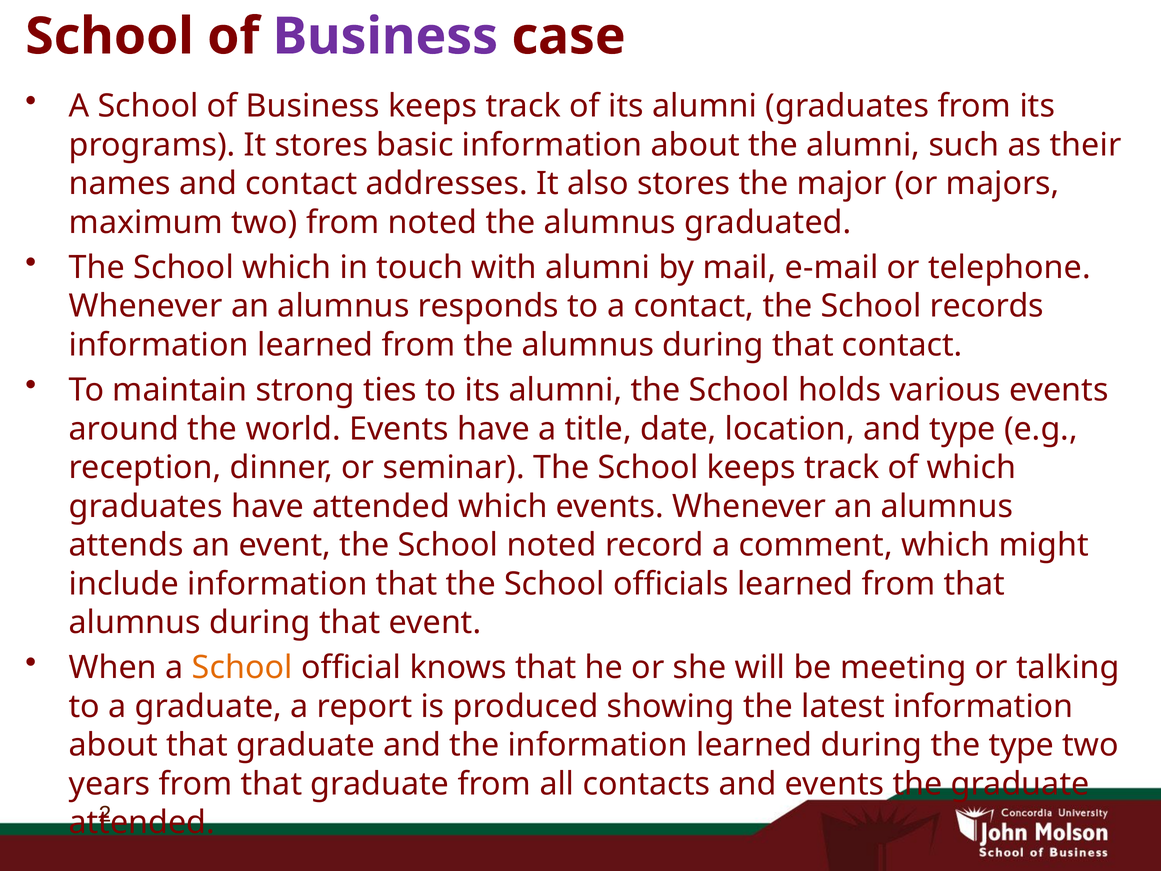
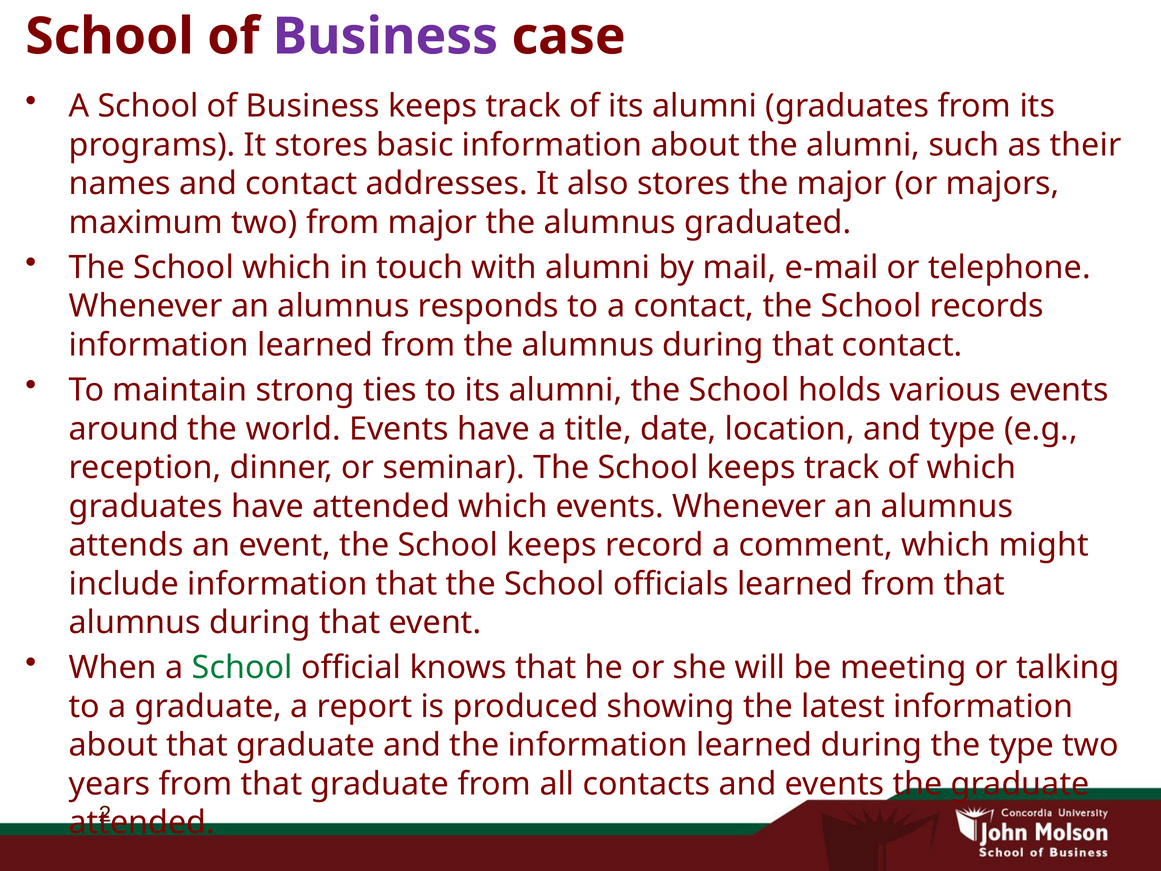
from noted: noted -> major (433, 222)
event the School noted: noted -> keeps (552, 545)
School colour: orange -> green (242, 668)
